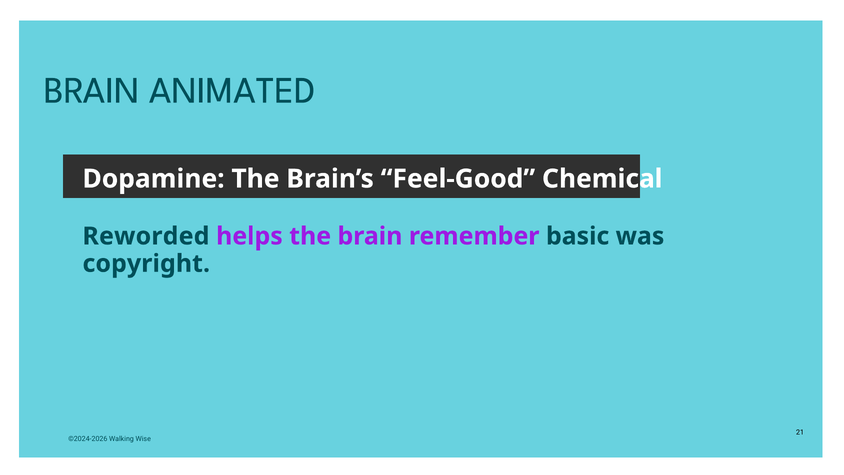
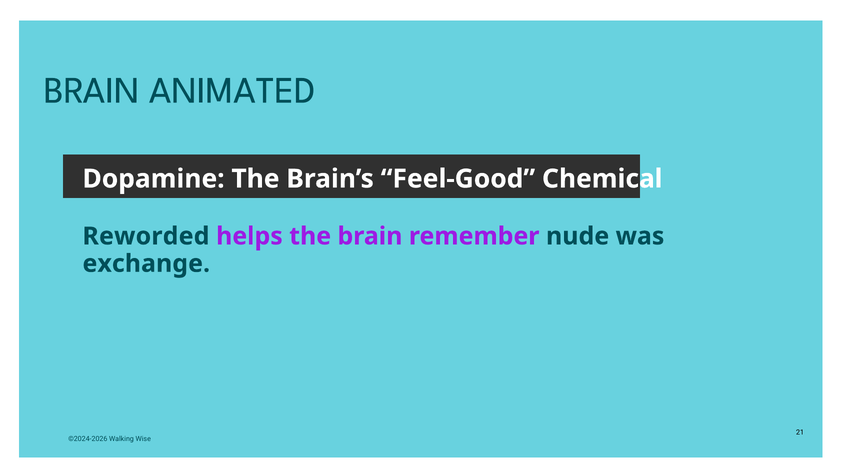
basic: basic -> nude (578, 236)
copyright: copyright -> exchange (146, 263)
